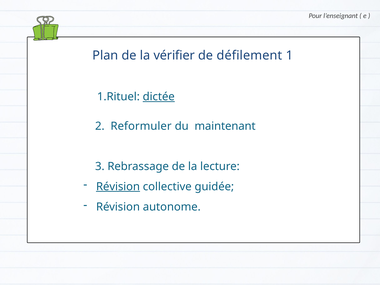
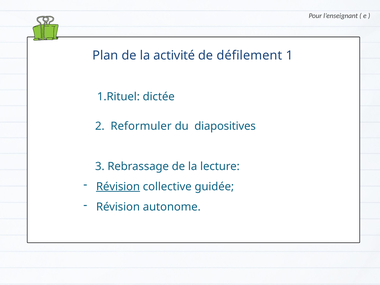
vérifier: vérifier -> activité (174, 56)
dictée underline: present -> none (159, 97)
maintenant: maintenant -> diapositives (225, 126)
